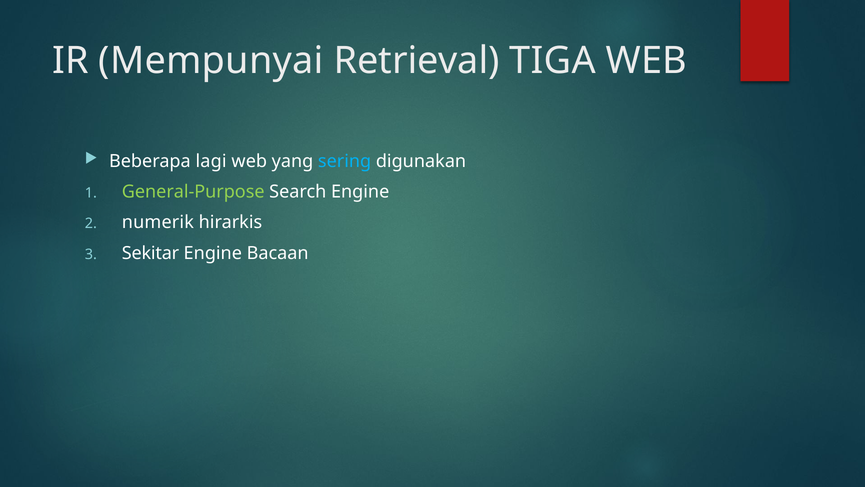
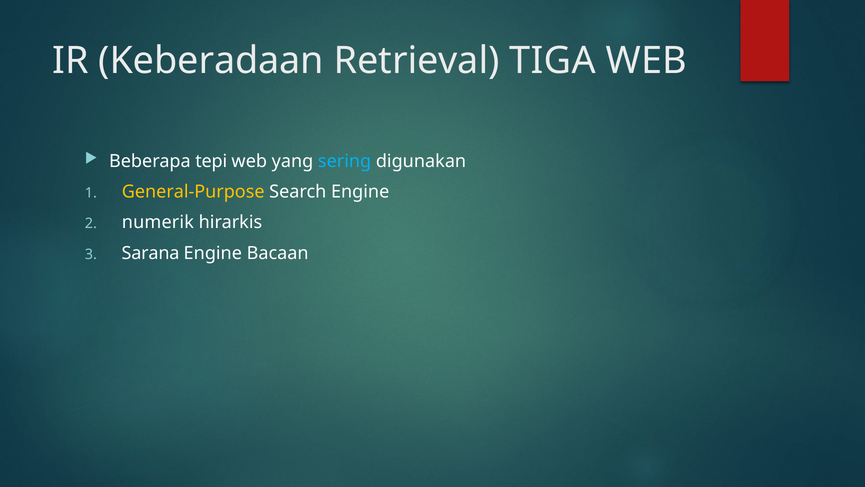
Mempunyai: Mempunyai -> Keberadaan (211, 61)
lagi: lagi -> tepi (211, 161)
General-Purpose colour: light green -> yellow (193, 192)
Sekitar: Sekitar -> Sarana (151, 253)
